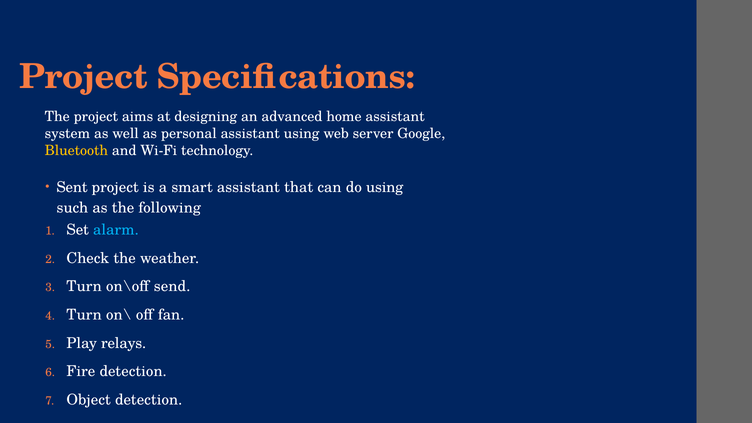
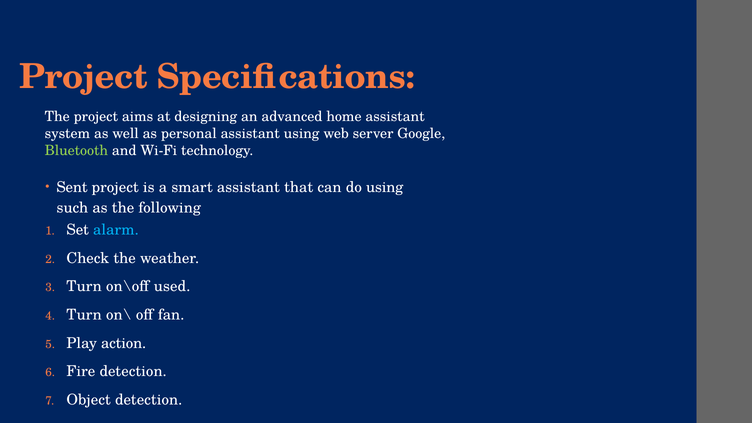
Bluetooth colour: yellow -> light green (76, 150)
send: send -> used (172, 286)
relays: relays -> action (124, 343)
